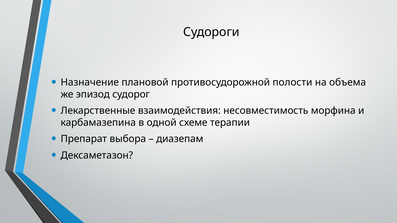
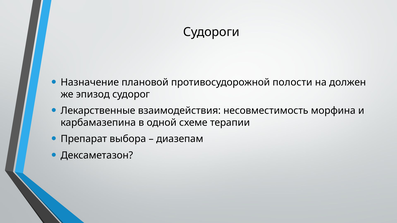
объема: объема -> должен (348, 83)
